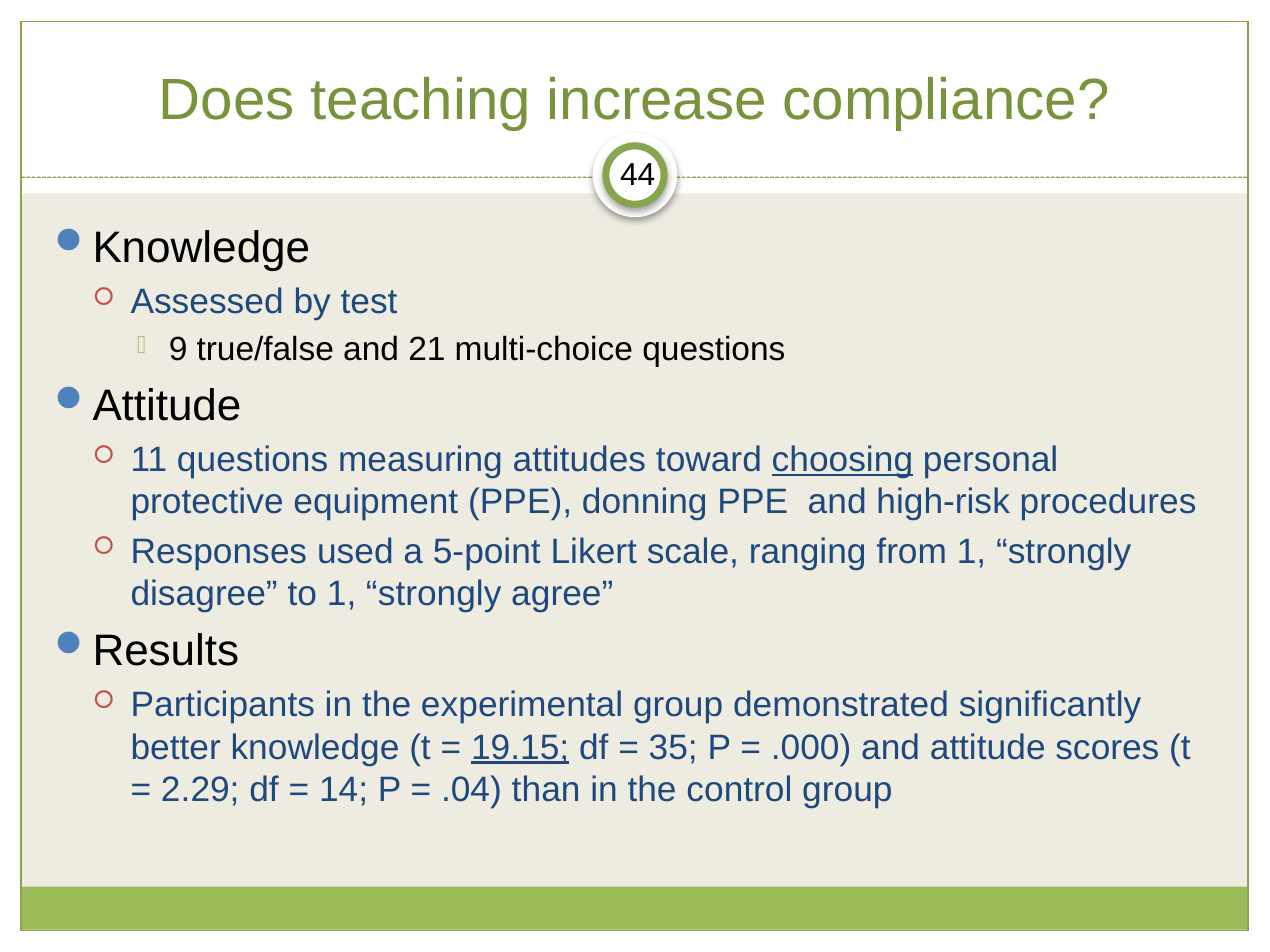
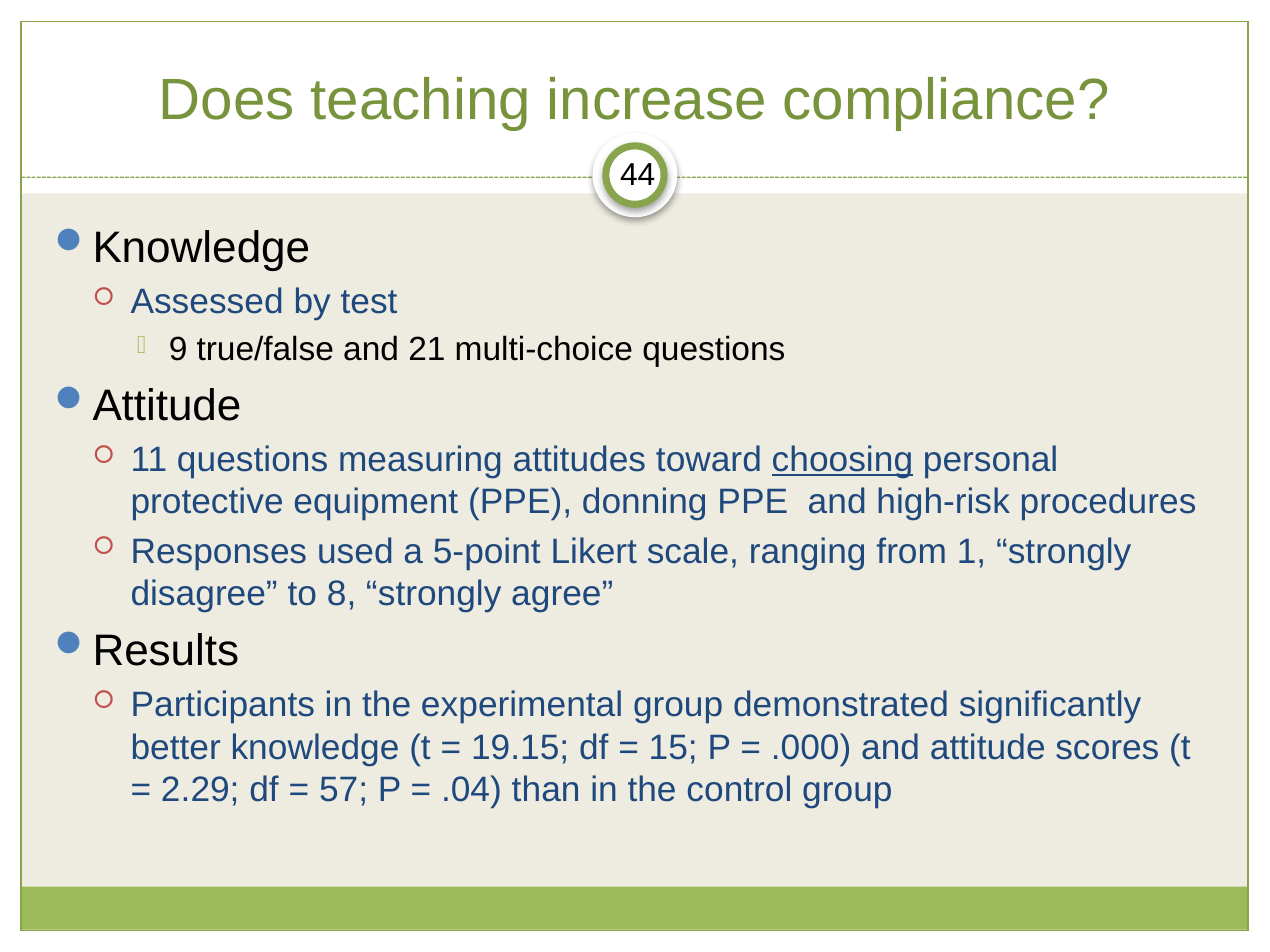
to 1: 1 -> 8 (342, 594)
19.15 underline: present -> none (520, 748)
35: 35 -> 15 (673, 748)
14: 14 -> 57 (344, 790)
